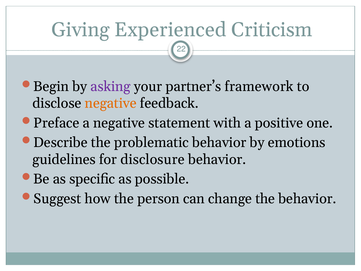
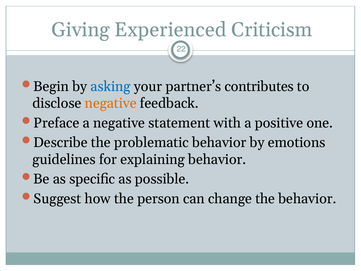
asking colour: purple -> blue (111, 86)
framework: framework -> contributes (259, 86)
disclosure: disclosure -> explaining (153, 159)
